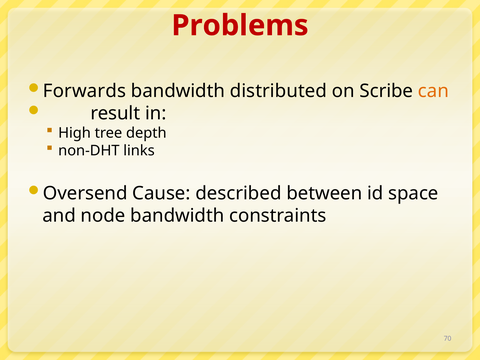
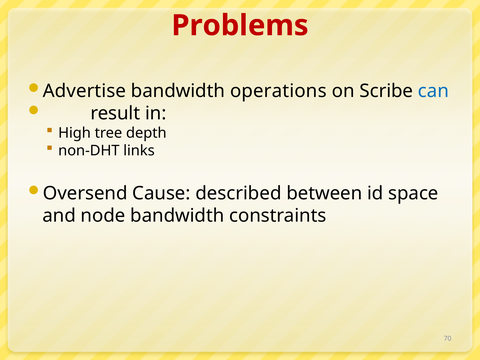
Forwards: Forwards -> Advertise (84, 91)
distributed: distributed -> operations (278, 91)
can colour: orange -> blue (433, 91)
